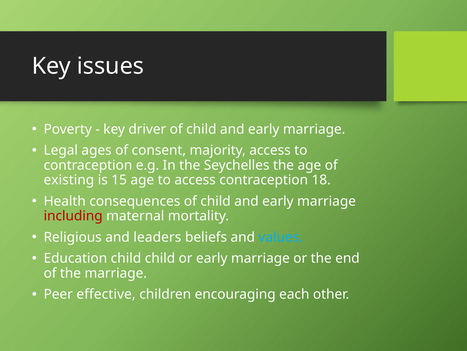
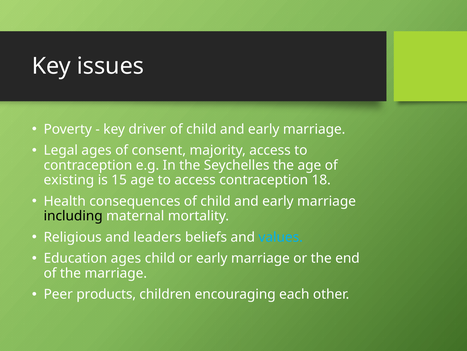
including colour: red -> black (73, 215)
Education child: child -> ages (126, 258)
effective: effective -> products (106, 294)
